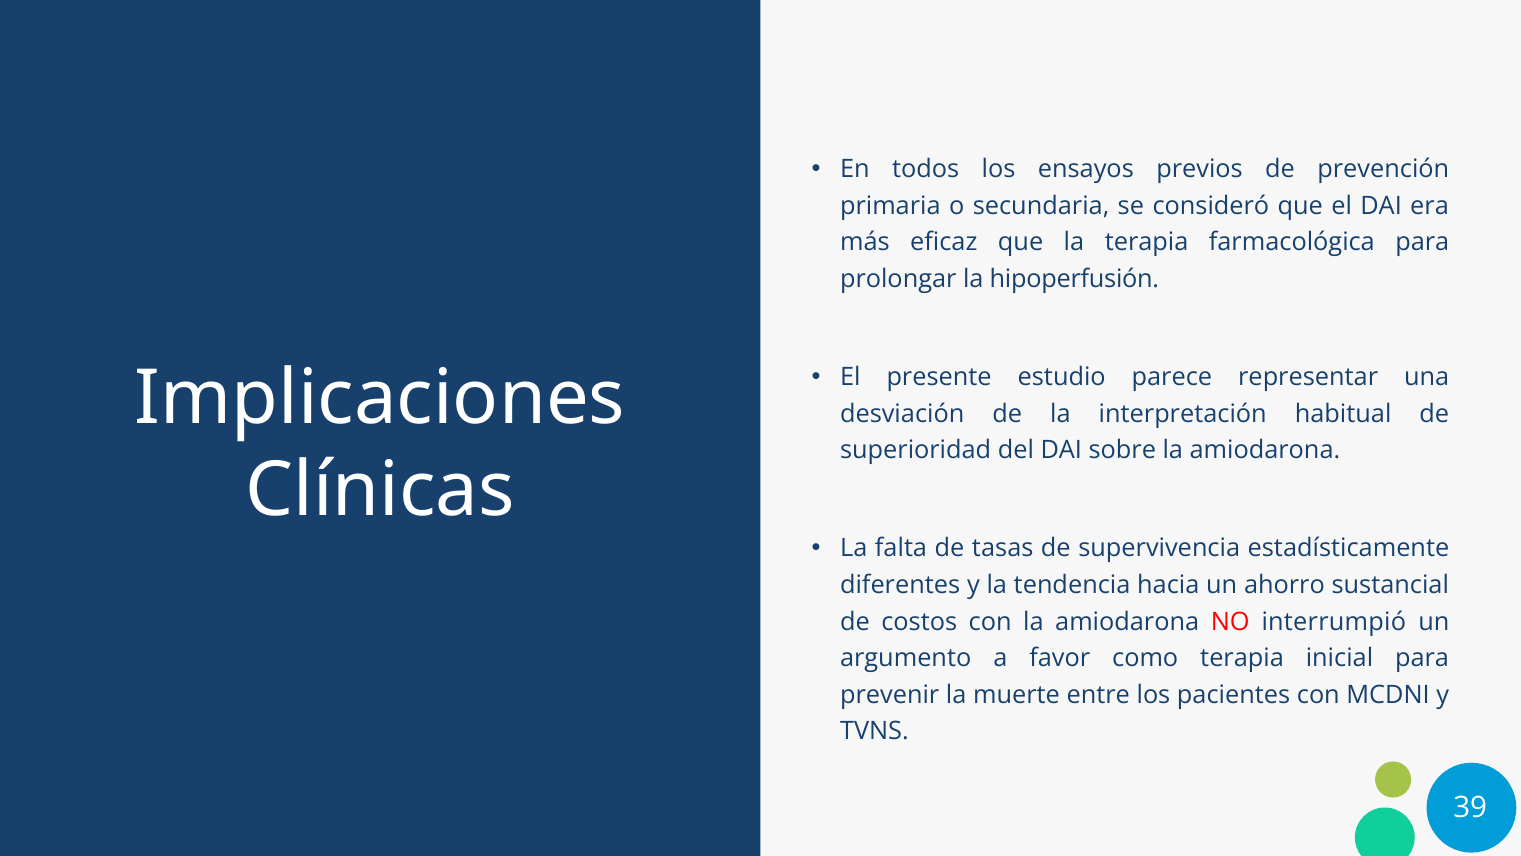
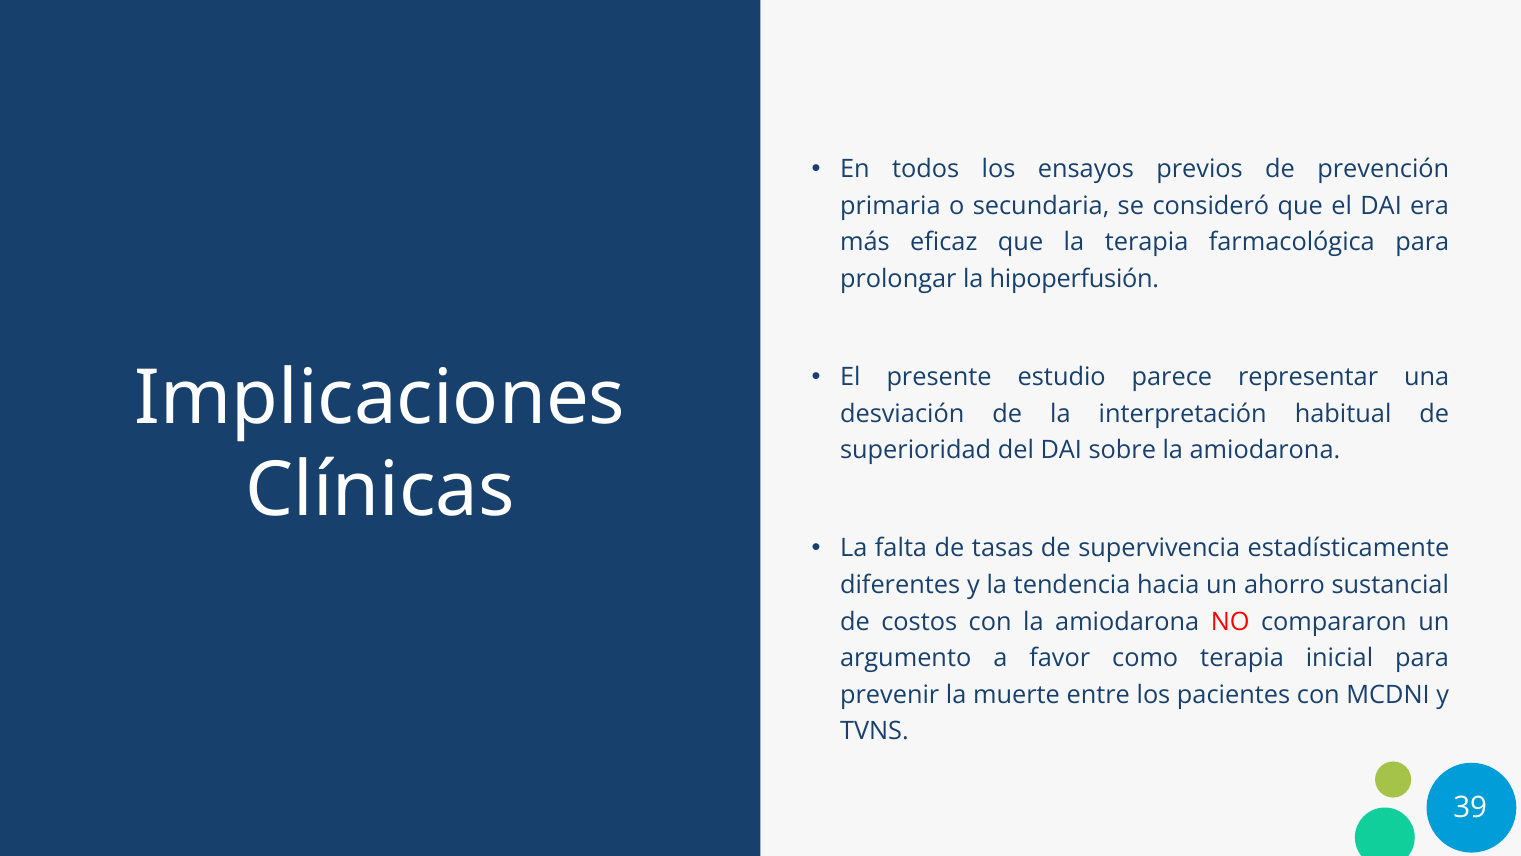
interrumpió: interrumpió -> compararon (1334, 621)
